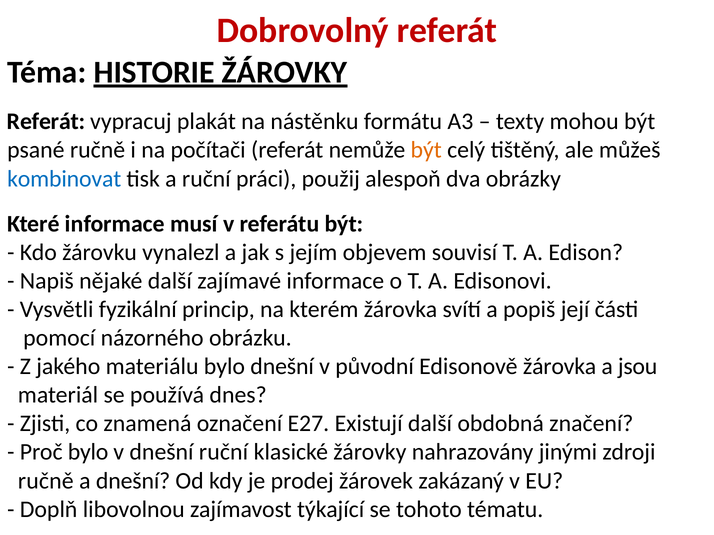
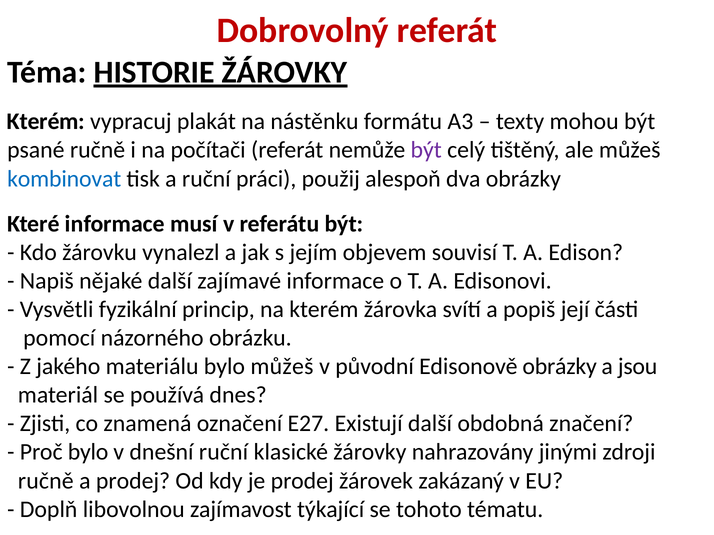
Referát: Referát -> Kterém (46, 122)
být colour: orange -> purple (426, 150)
bylo dnešní: dnešní -> můžeš (282, 367)
Edisonově žárovka: žárovka -> obrázky (560, 367)
a dnešní: dnešní -> prodej (133, 481)
